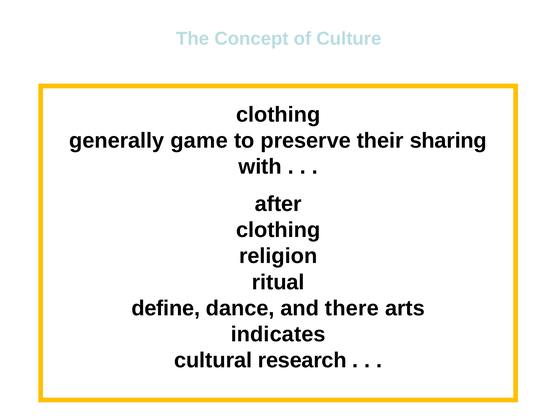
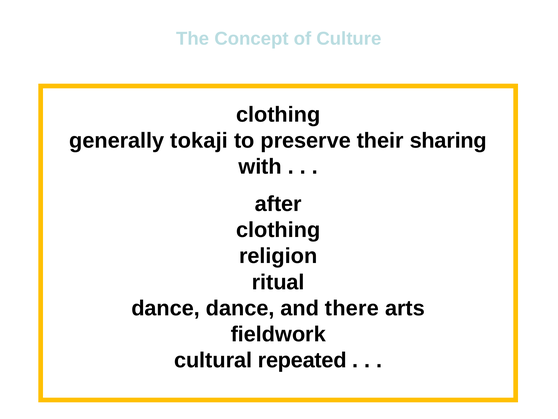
game: game -> tokaji (199, 140)
define: define -> dance (166, 308)
indicates: indicates -> fieldwork (278, 334)
research: research -> repeated (302, 360)
